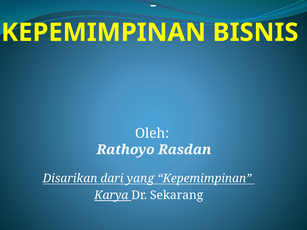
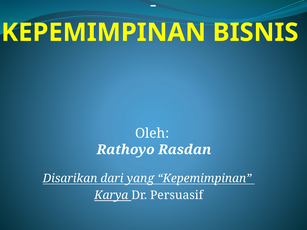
Sekarang: Sekarang -> Persuasif (177, 195)
